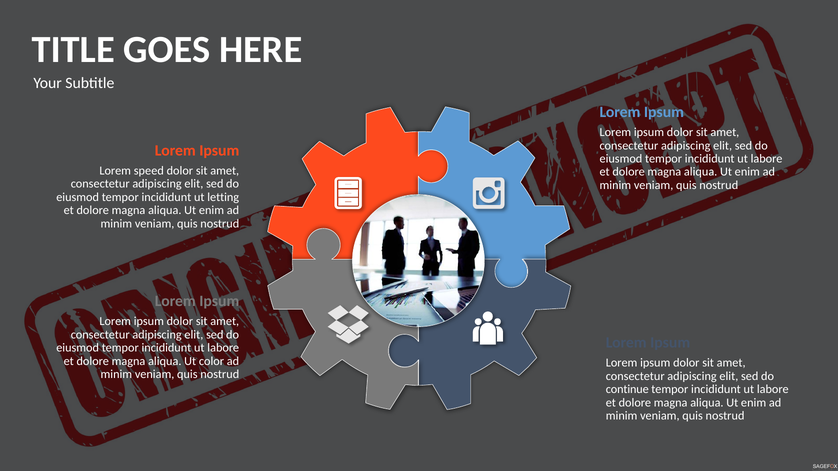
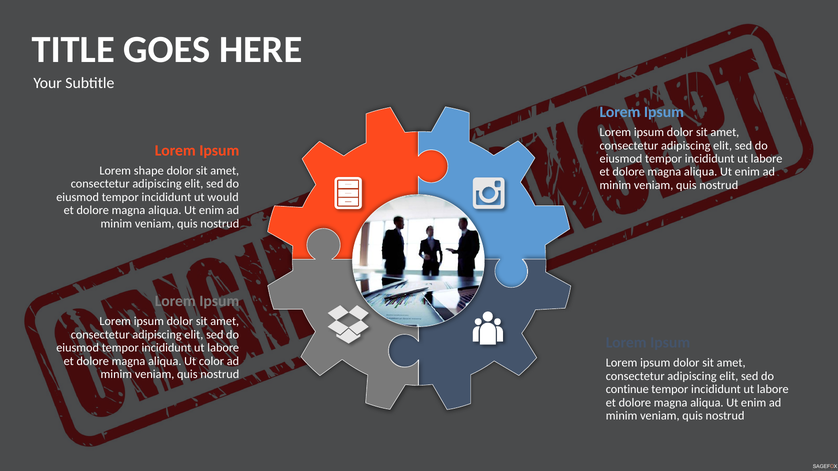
speed: speed -> shape (149, 171)
letting: letting -> would (223, 197)
